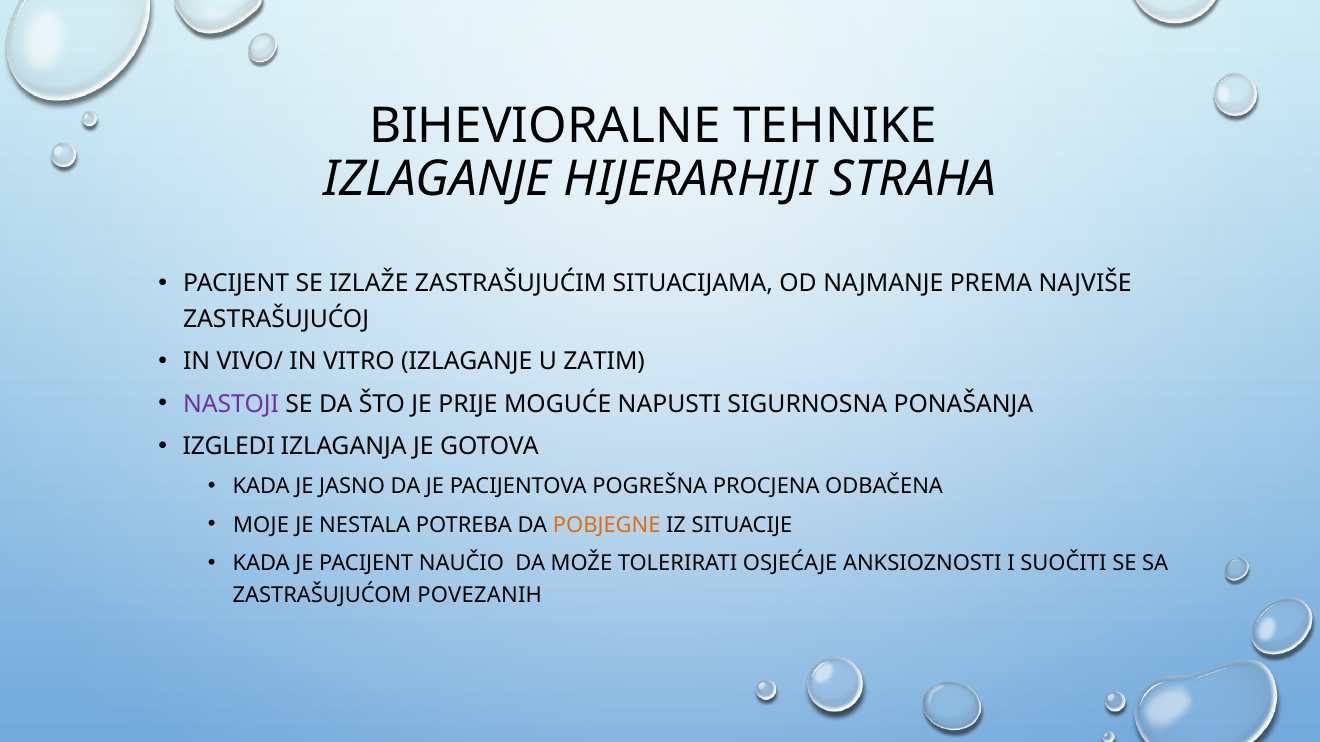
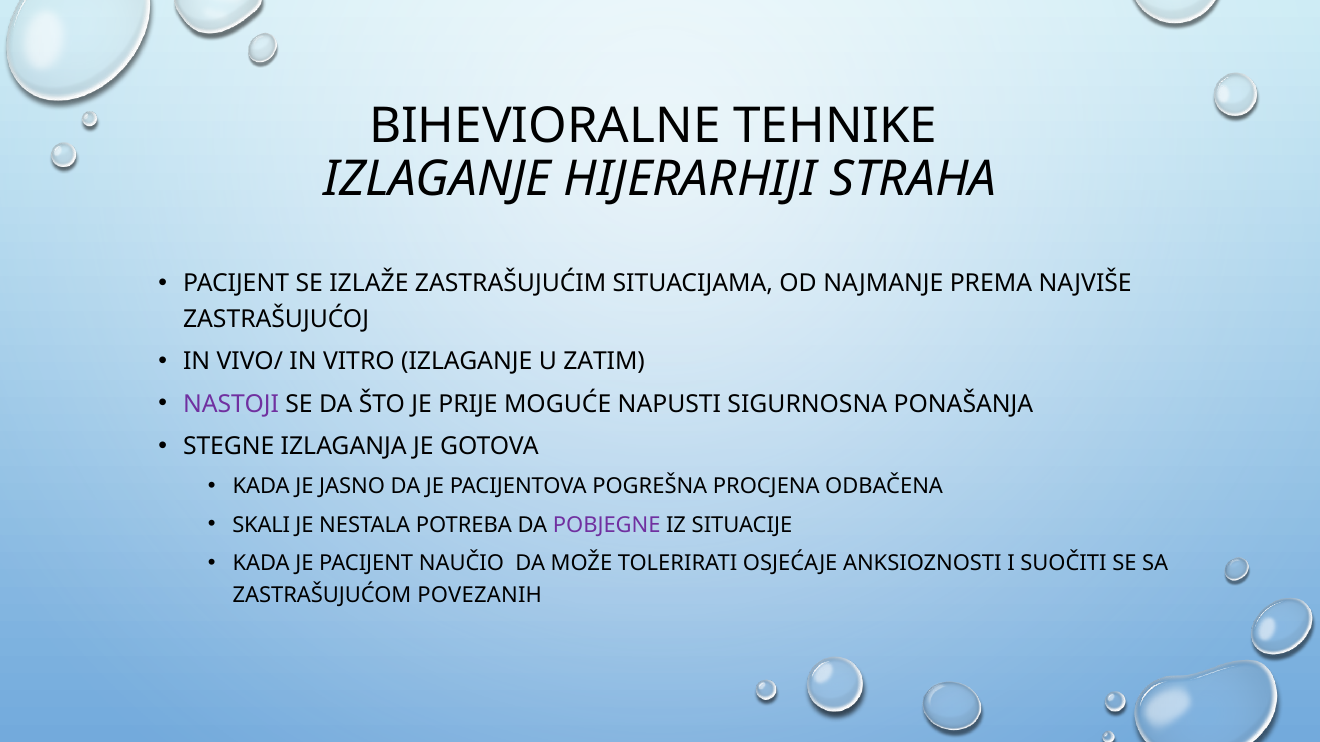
IZGLEDI: IZGLEDI -> STEGNE (229, 447)
MOJE: MOJE -> SKALI (261, 525)
POBJEGNE colour: orange -> purple (607, 525)
